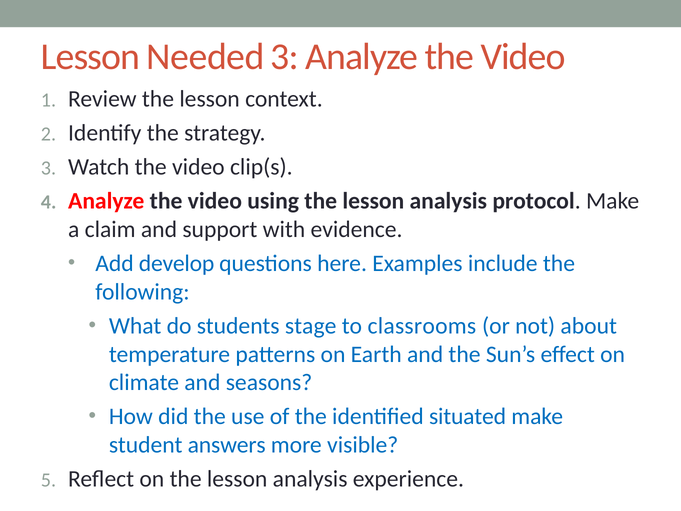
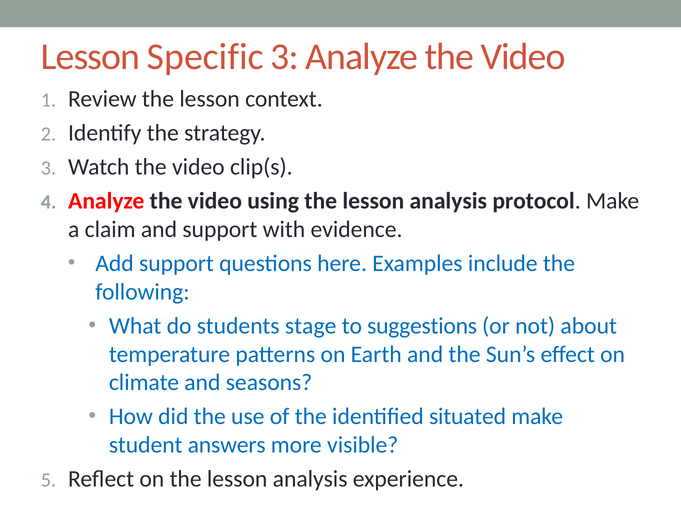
Needed: Needed -> Specific (205, 57)
Add develop: develop -> support (176, 263)
classrooms: classrooms -> suggestions (422, 326)
